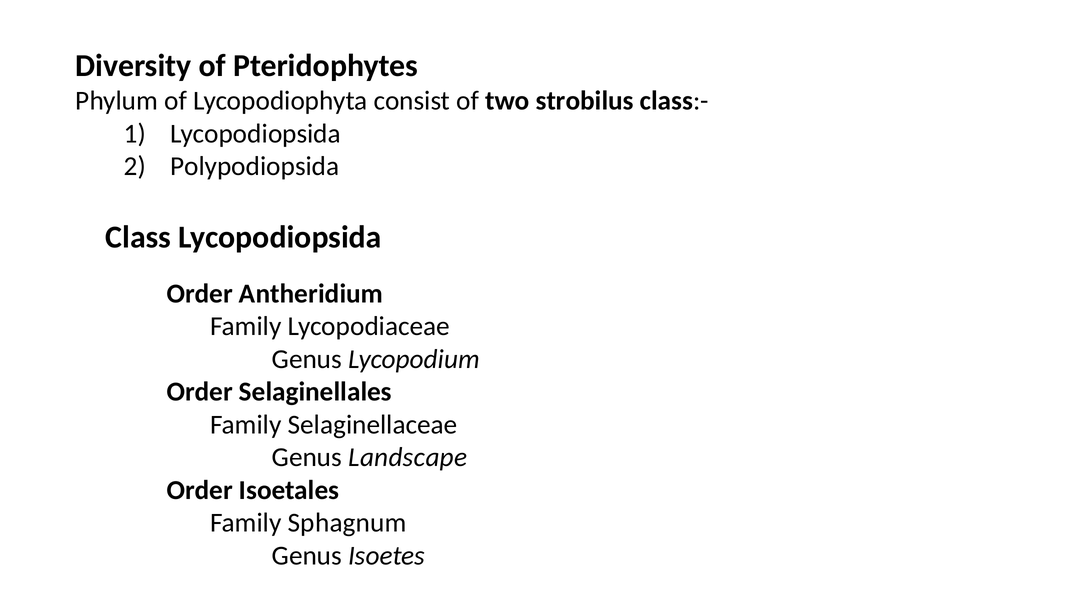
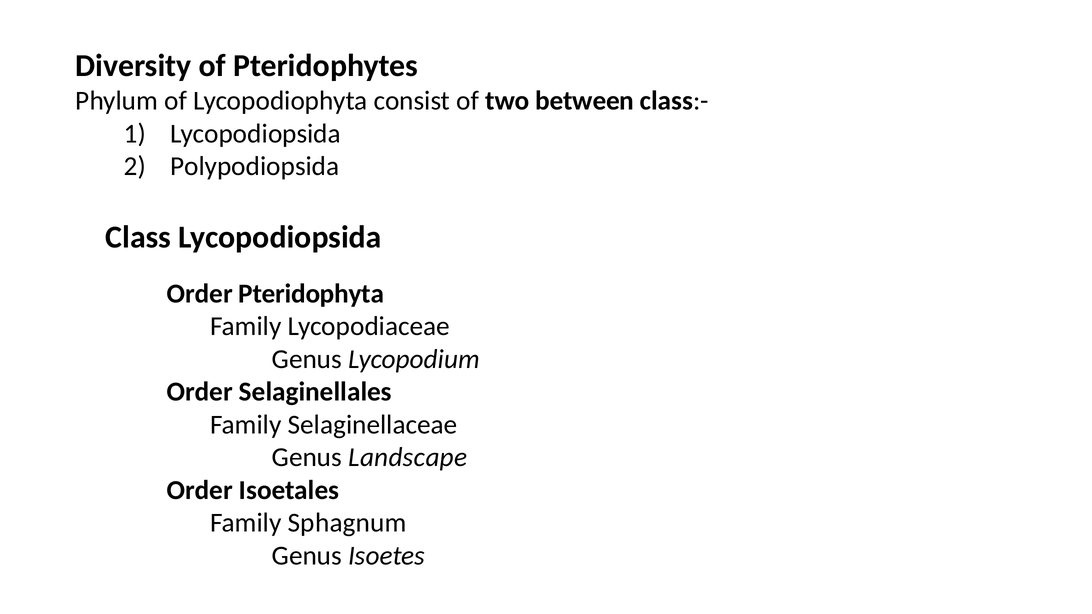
strobilus: strobilus -> between (585, 101)
Antheridium: Antheridium -> Pteridophyta (311, 294)
